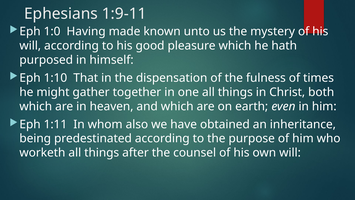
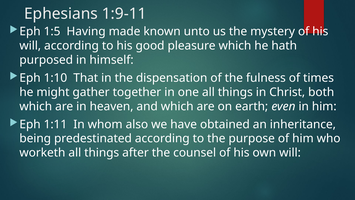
1:0: 1:0 -> 1:5 (52, 32)
